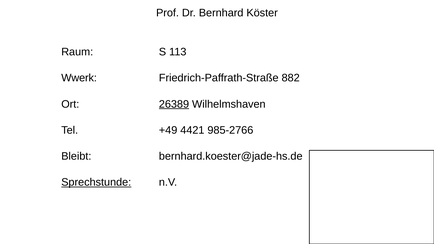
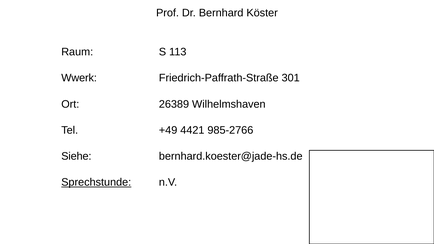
882: 882 -> 301 (291, 78)
26389 underline: present -> none (174, 104)
Bleibt: Bleibt -> Siehe (76, 156)
